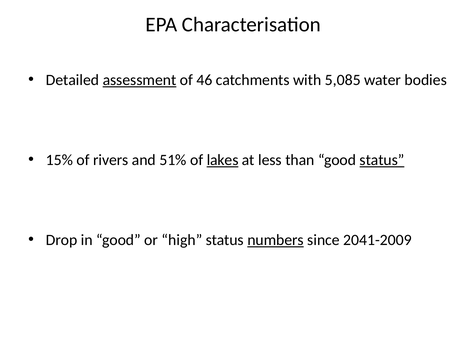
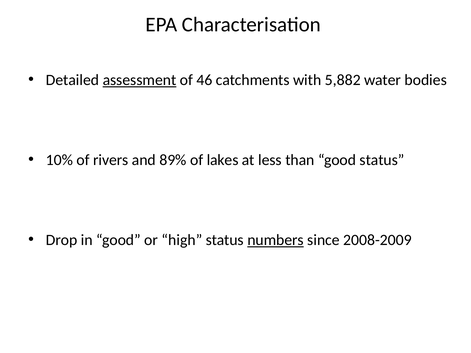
5,085: 5,085 -> 5,882 (343, 80)
15%: 15% -> 10% (59, 160)
51%: 51% -> 89% (173, 160)
lakes underline: present -> none (223, 160)
status underline: present -> none (382, 160)
2041-2009: 2041-2009 -> 2008-2009 (377, 240)
